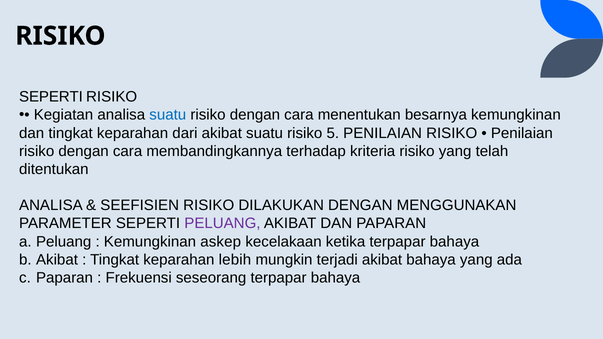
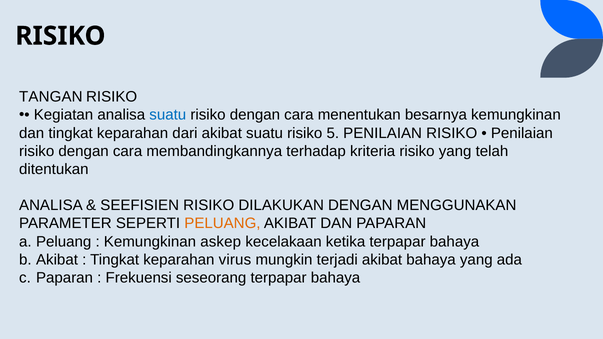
SEPERTI: SEPERTI -> TANGAN (51, 97)
PELUANG colour: purple -> orange (222, 224)
lebih: lebih -> virus (235, 260)
